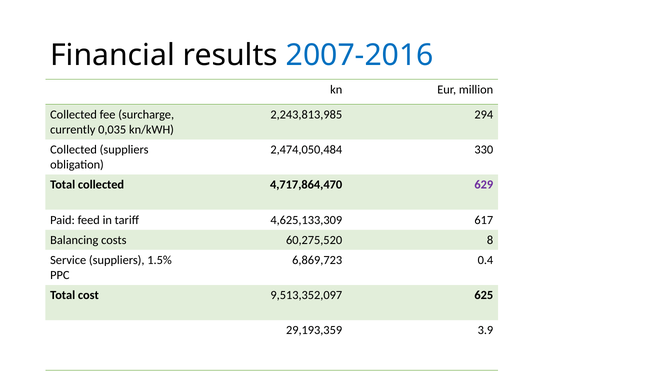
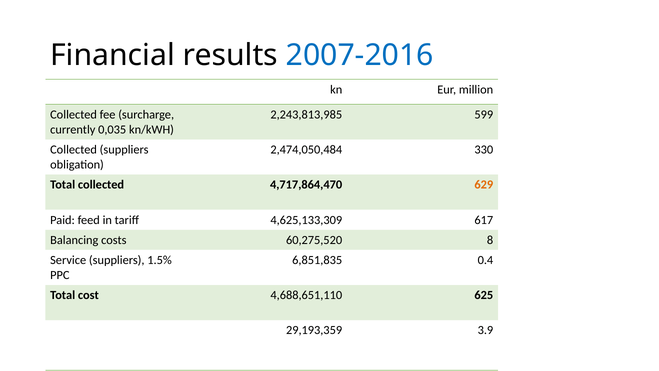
294: 294 -> 599 (484, 114)
629 colour: purple -> orange (484, 185)
6,869,723: 6,869,723 -> 6,851,835 (317, 260)
9,513,352,097: 9,513,352,097 -> 4,688,651,110 (306, 295)
